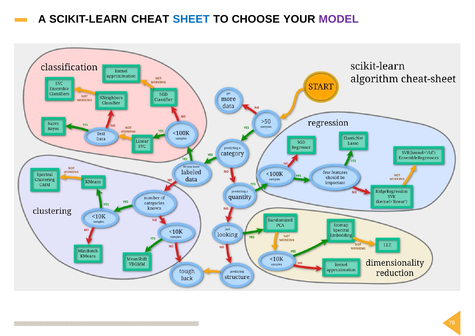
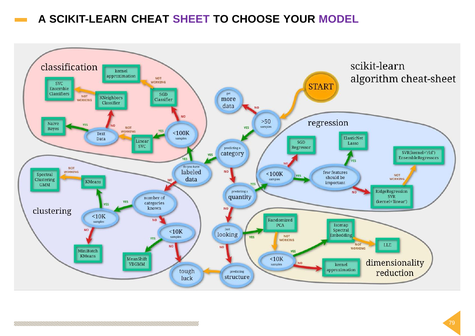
SHEET colour: blue -> purple (191, 19)
